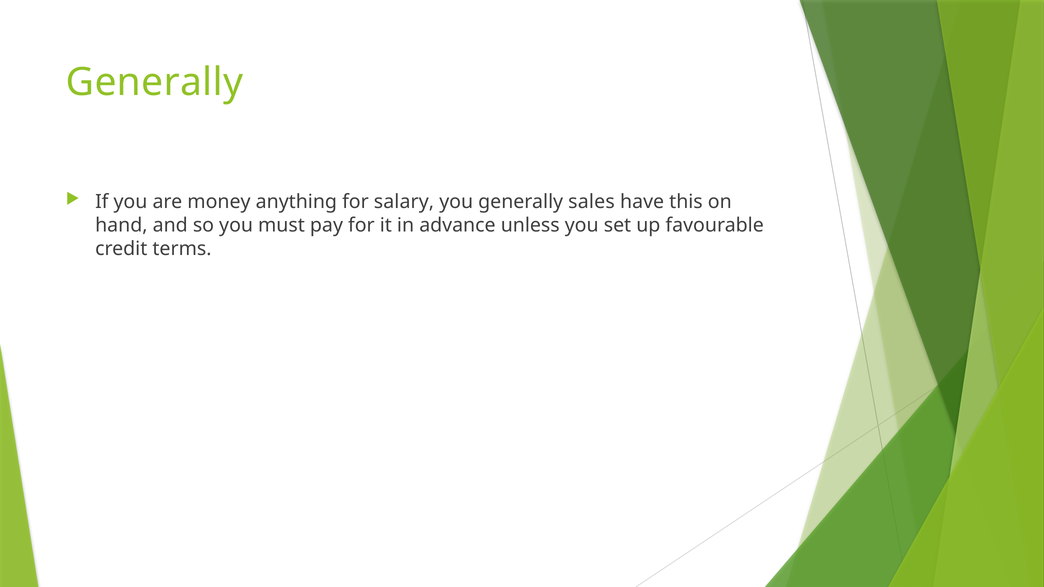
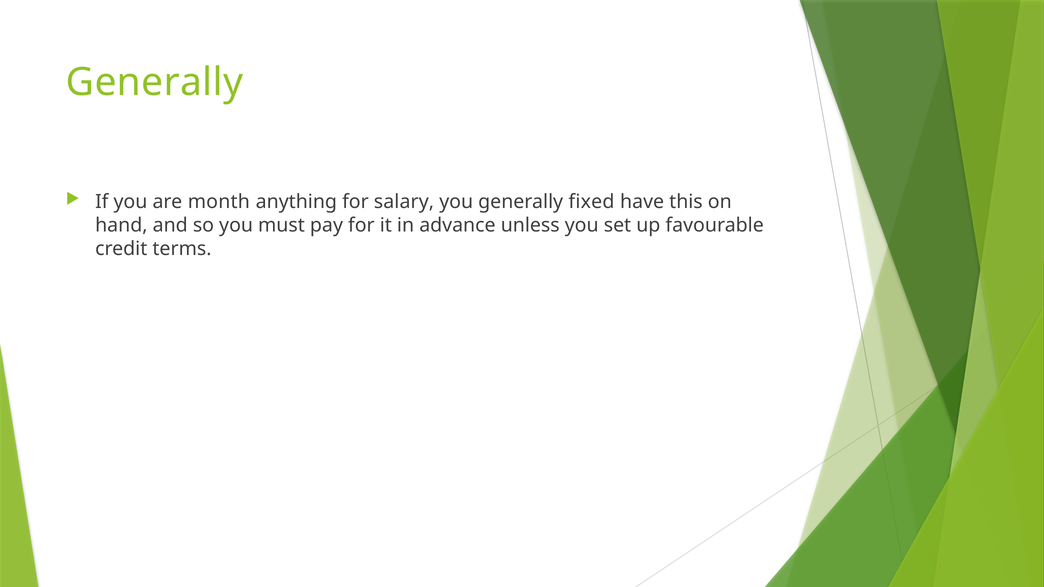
money: money -> month (219, 202)
sales: sales -> fixed (591, 202)
